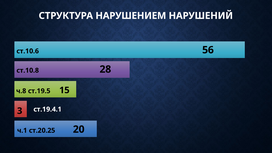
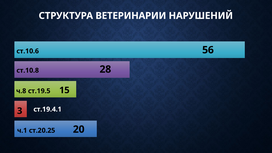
НАРУШЕНИЕМ: НАРУШЕНИЕМ -> ВЕТЕРИНАРИИ (131, 16)
